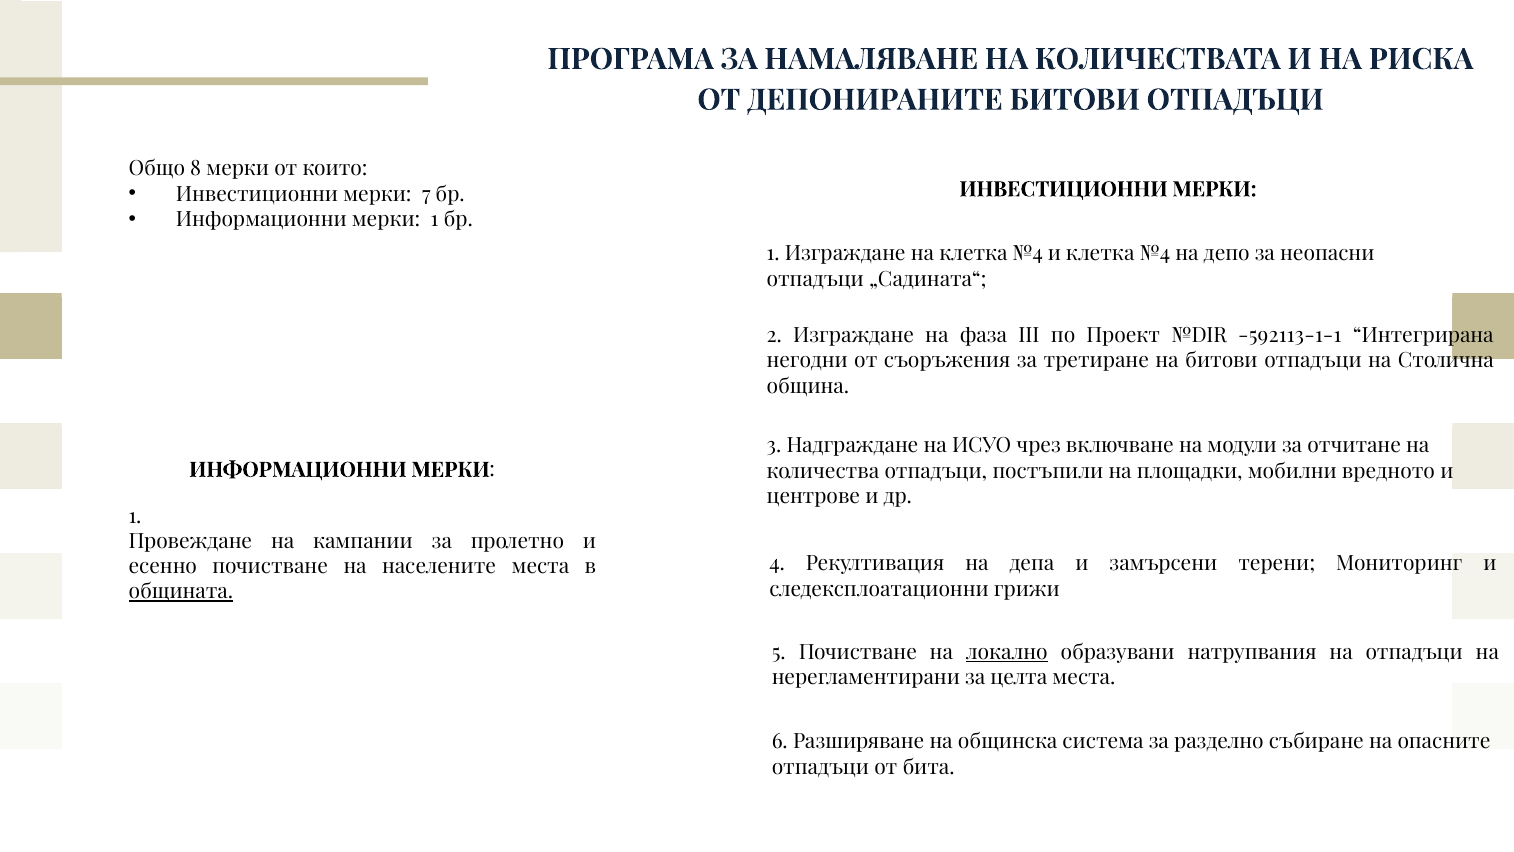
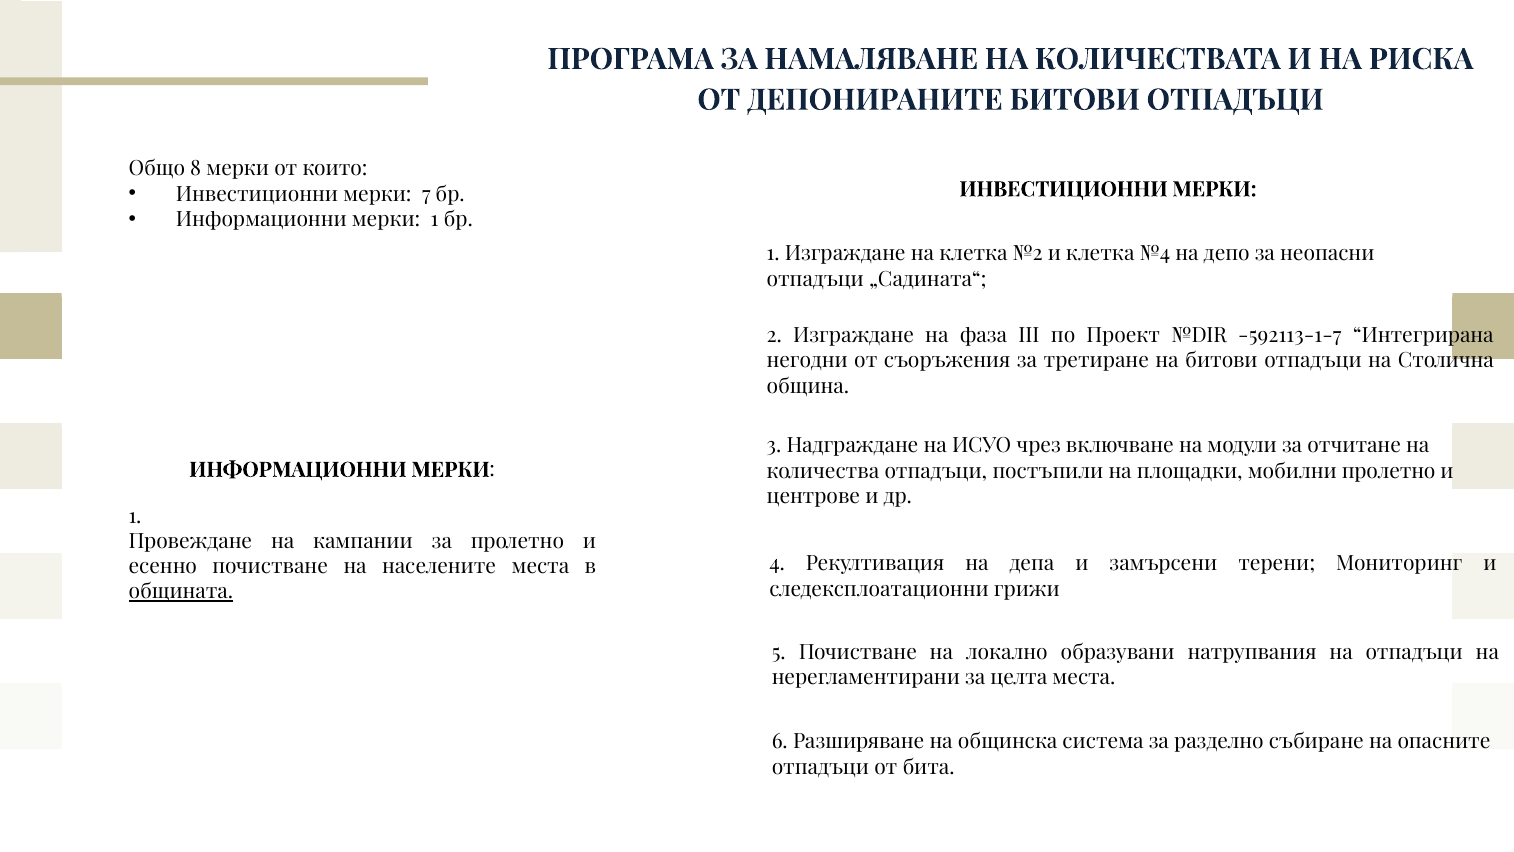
на клетка №4: №4 -> №2 (1028, 254)
-592113-1-1: -592113-1-1 -> -592113-1-7 (1290, 335)
мобилни вредното: вредното -> пролетно (1389, 471)
локално underline: present -> none (1007, 652)
